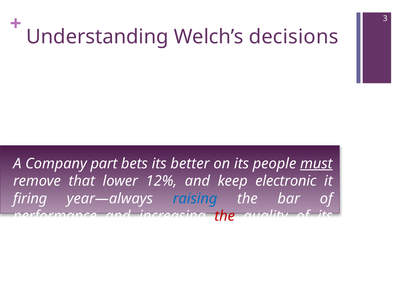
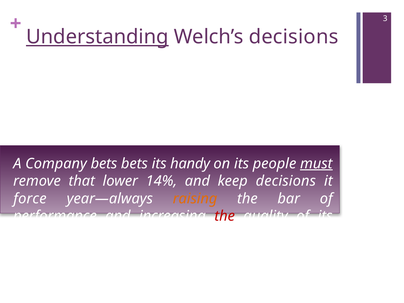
Understanding underline: none -> present (97, 37)
Company part: part -> bets (104, 164)
better: better -> handy (190, 164)
12%: 12% -> 14% (161, 181)
keep electronic: electronic -> decisions (286, 181)
firing: firing -> force (30, 199)
raising colour: blue -> orange (195, 199)
